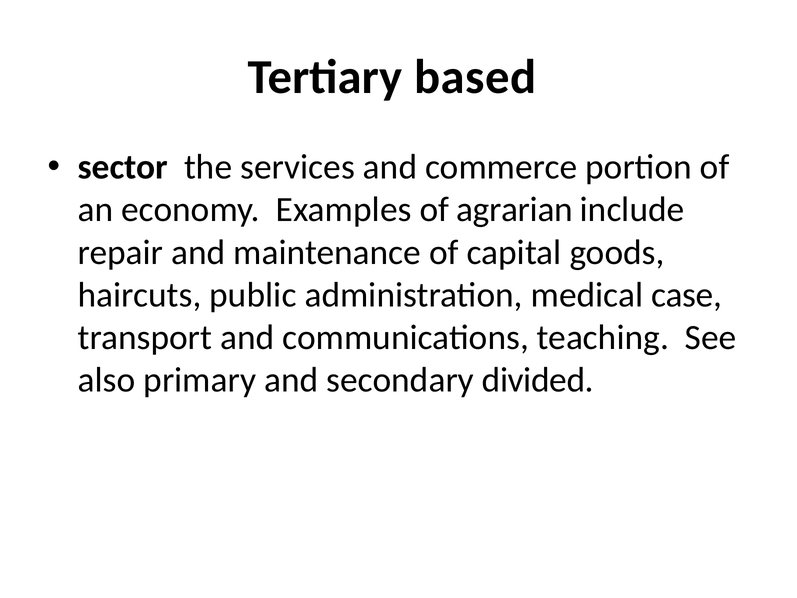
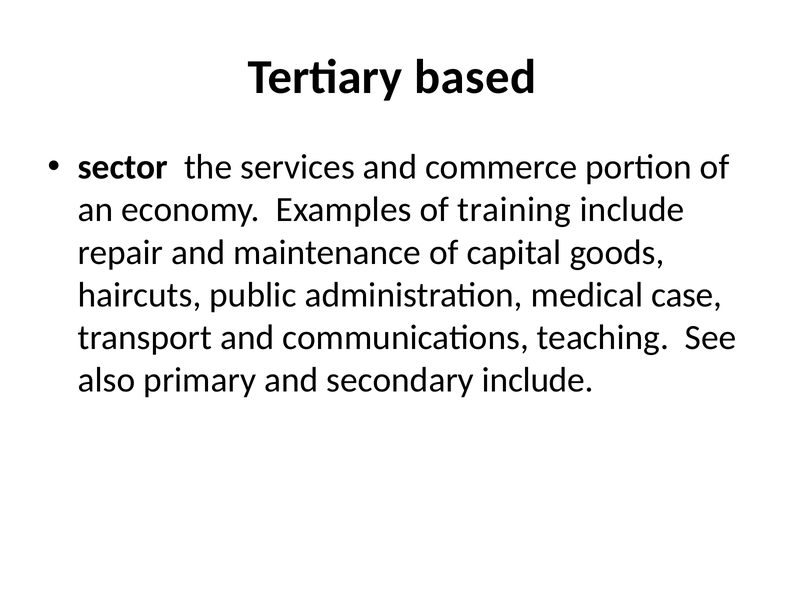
agrarian: agrarian -> training (514, 210)
secondary divided: divided -> include (538, 380)
